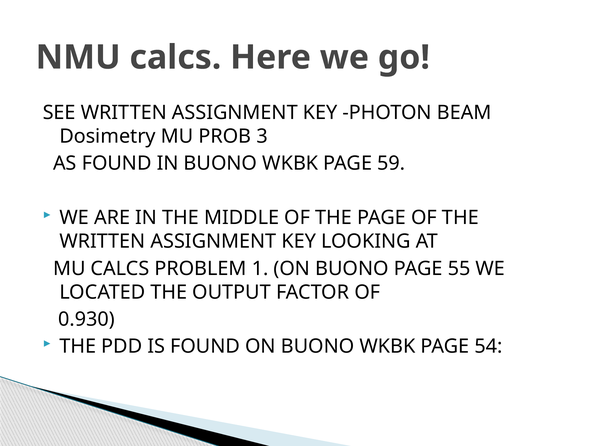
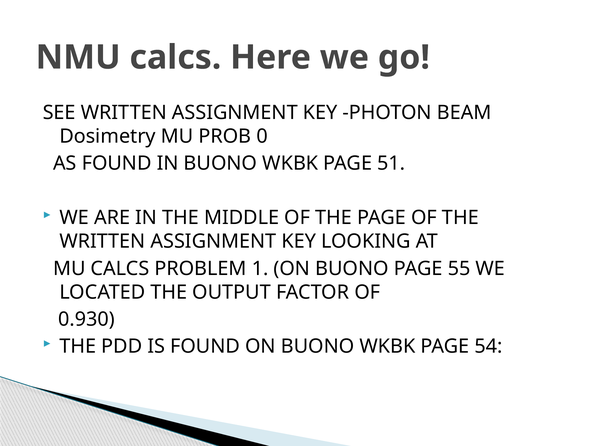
3: 3 -> 0 (262, 136)
59: 59 -> 51 (391, 164)
